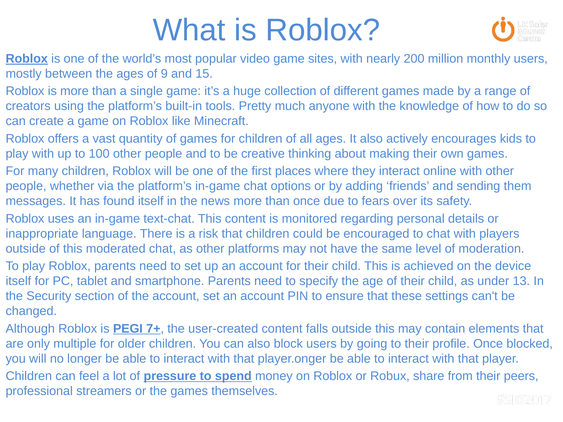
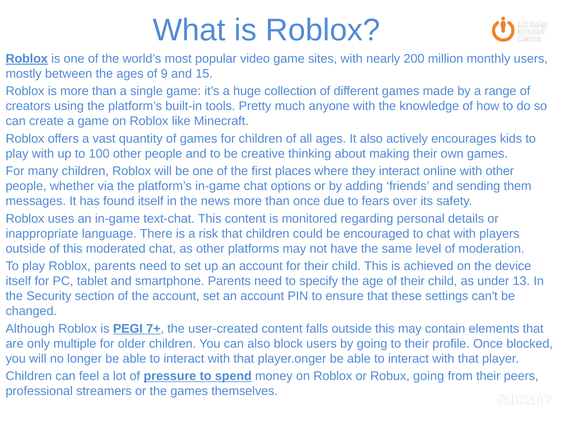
Robux share: share -> going (429, 376)
